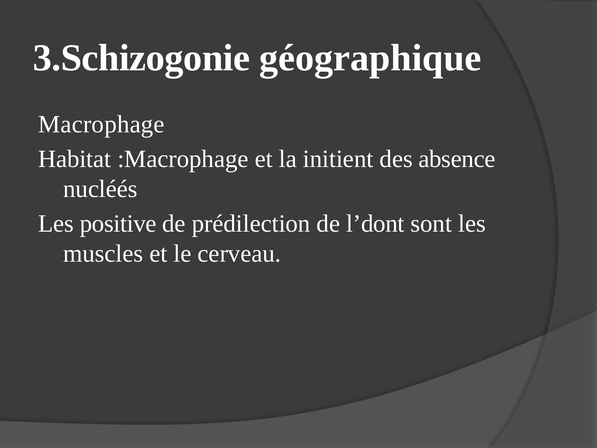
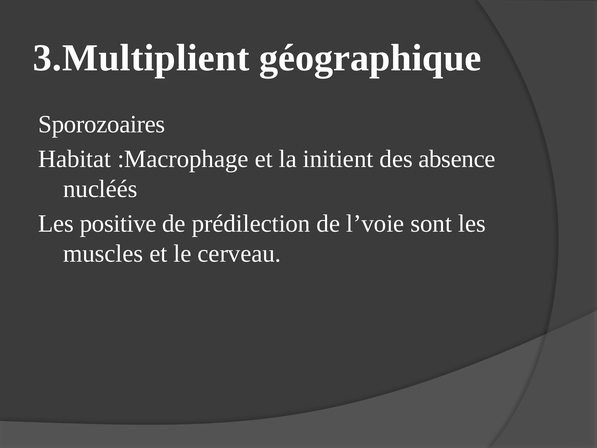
3.Schizogonie: 3.Schizogonie -> 3.Multiplient (141, 58)
Macrophage: Macrophage -> Sporozoaires (102, 124)
l’dont: l’dont -> l’voie (375, 224)
